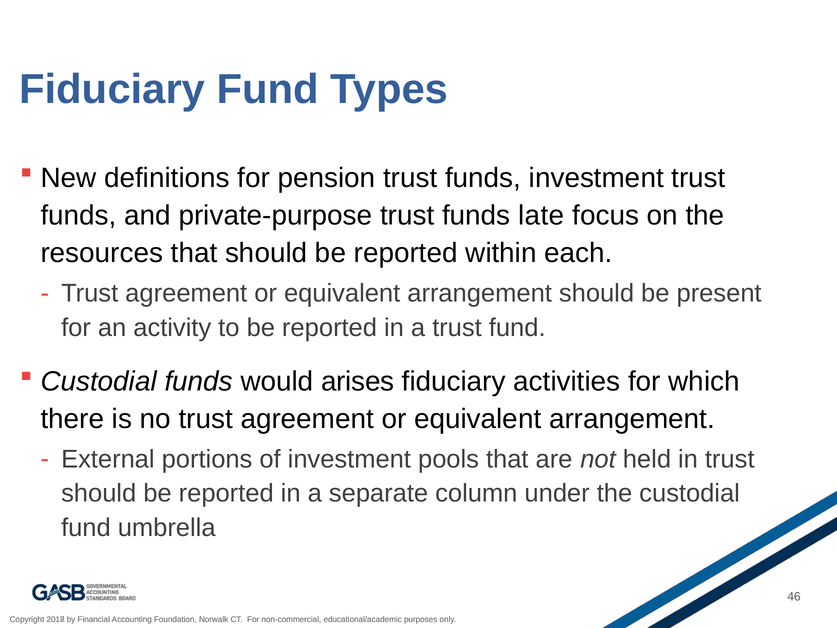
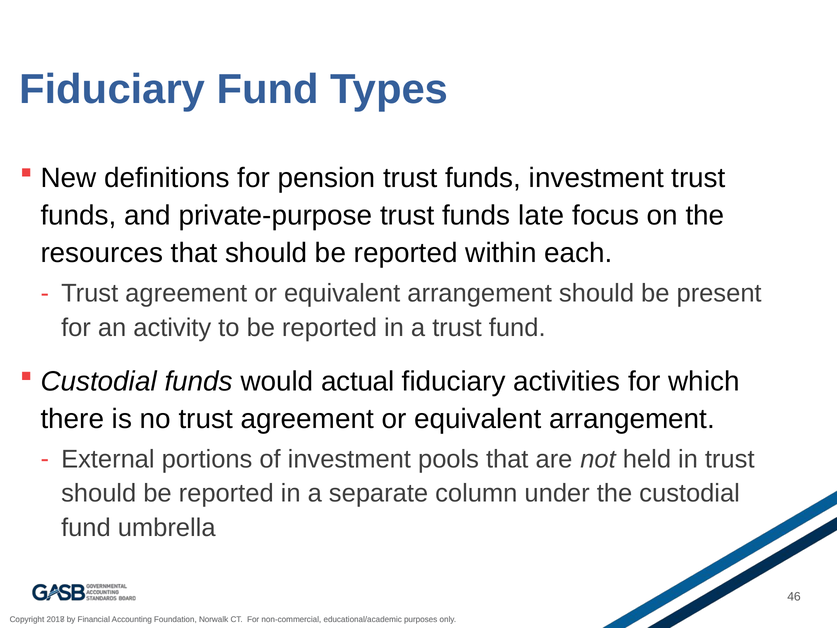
arises: arises -> actual (358, 381)
